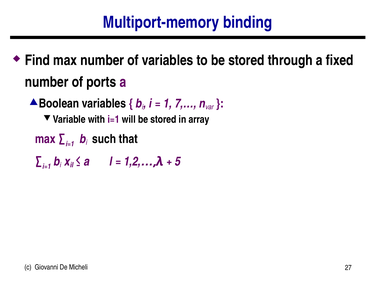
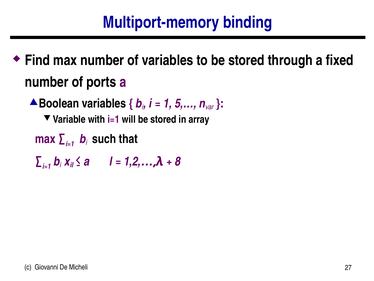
7,…: 7,… -> 5,… (186, 103)
5: 5 -> 8 (178, 161)
